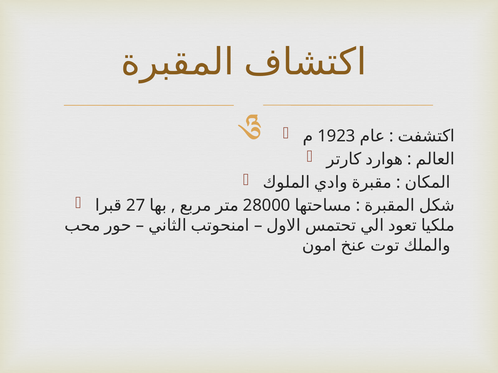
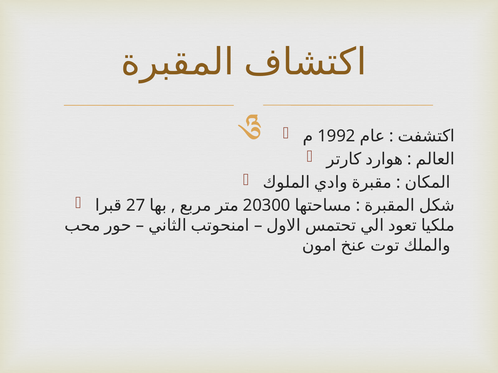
1923: 1923 -> 1992 (336, 136)
28000: 28000 -> 20300 (267, 206)
